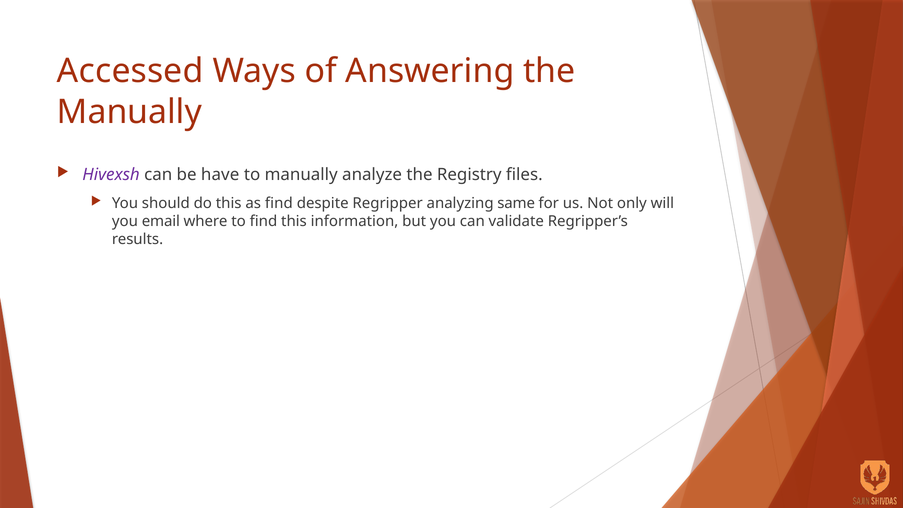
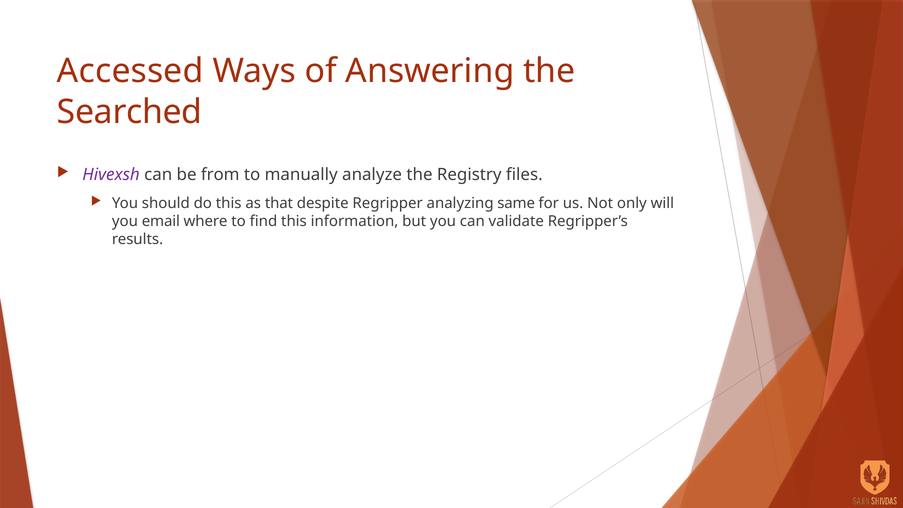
Manually: Manually -> Searched (130, 112)
have: have -> from (220, 175)
as find: find -> that (279, 203)
